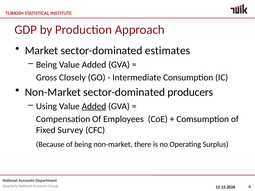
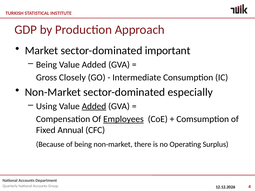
estimates: estimates -> important (168, 51)
producers: producers -> especially (190, 92)
Employees underline: none -> present (123, 119)
Survey: Survey -> Annual (71, 130)
